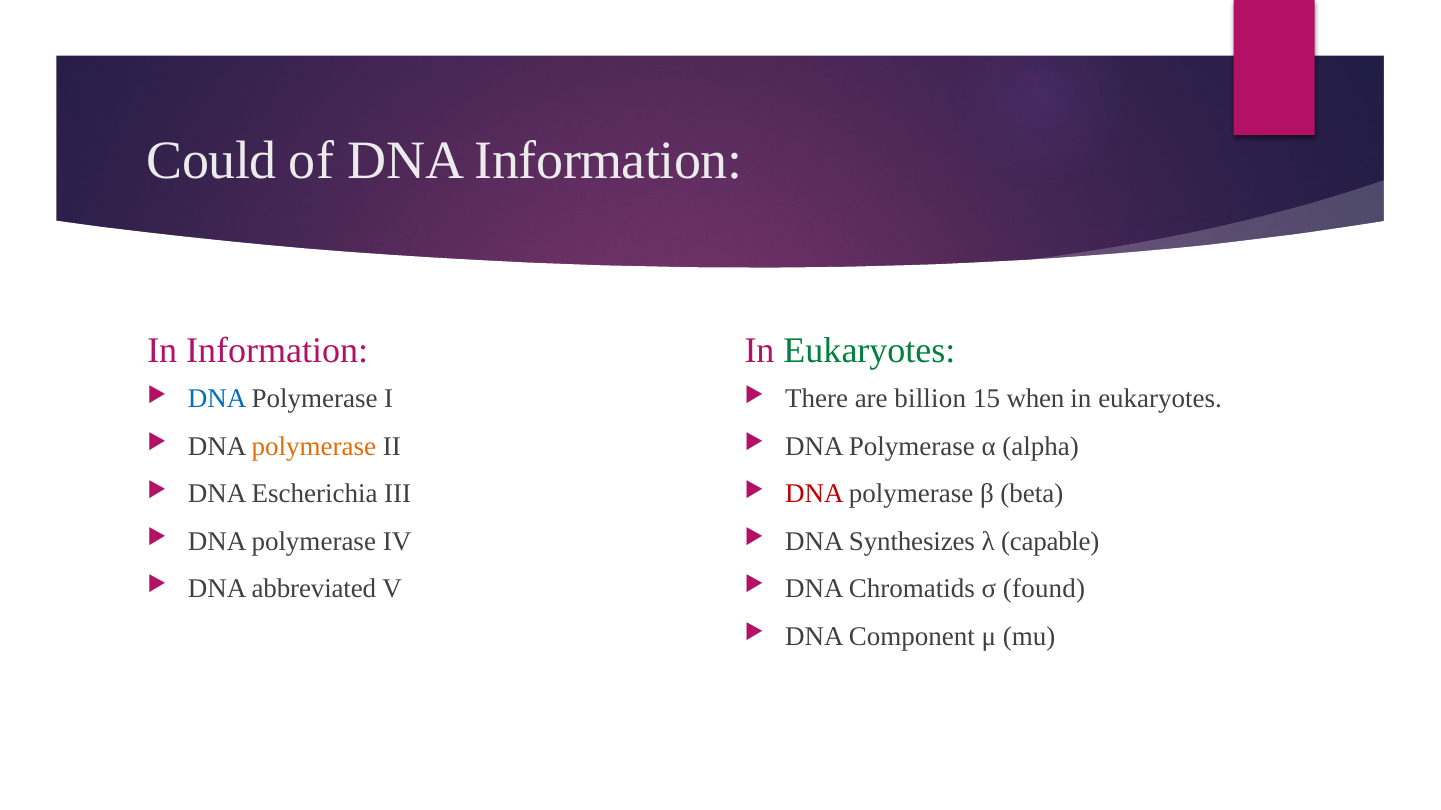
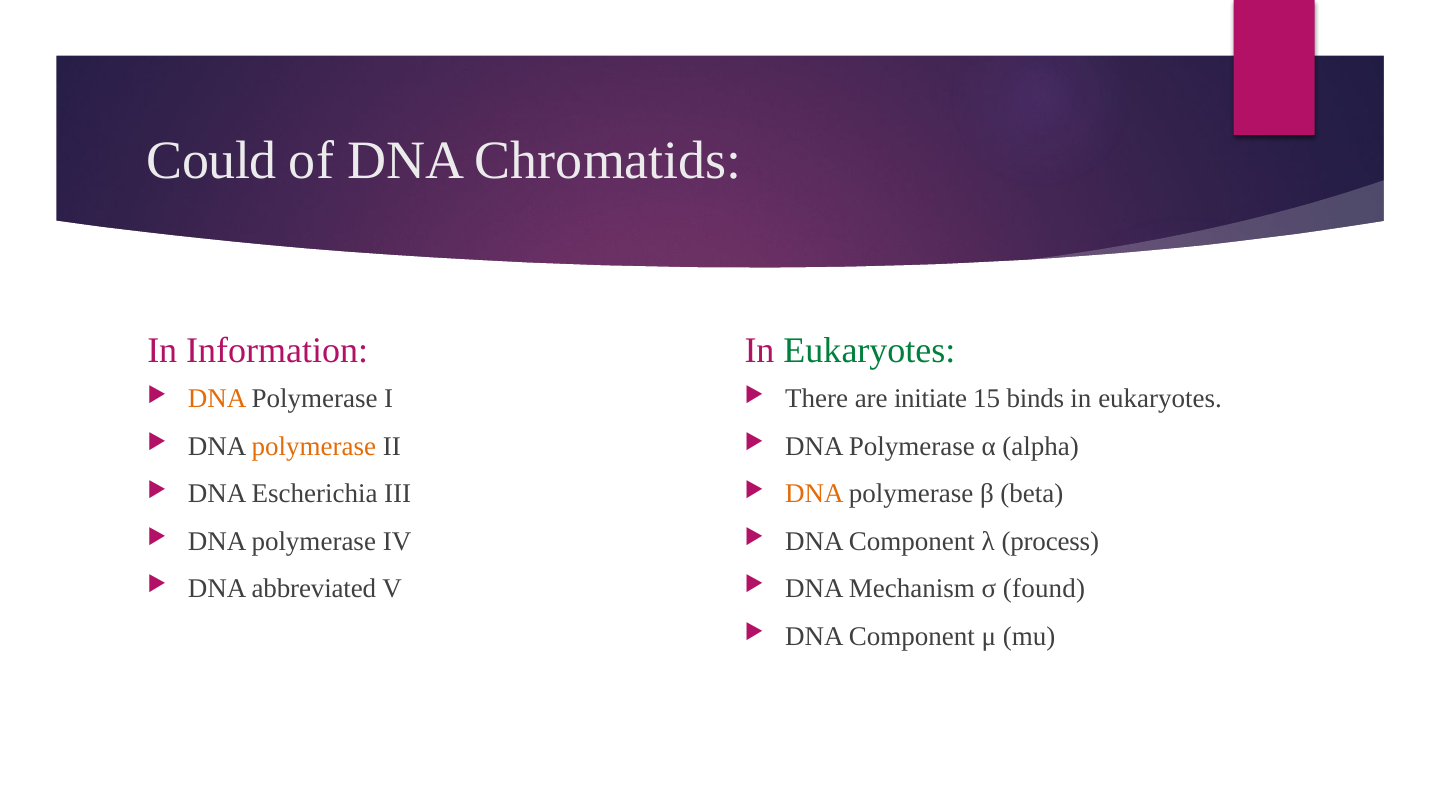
DNA Information: Information -> Chromatids (608, 161)
DNA colour: blue -> orange (217, 399)
billion: billion -> initiate (930, 399)
when: when -> binds (1035, 399)
DNA colour: red -> orange (814, 494)
Synthesizes: Synthesizes -> Component (912, 542)
capable: capable -> process (1050, 542)
Chromatids: Chromatids -> Mechanism (912, 589)
